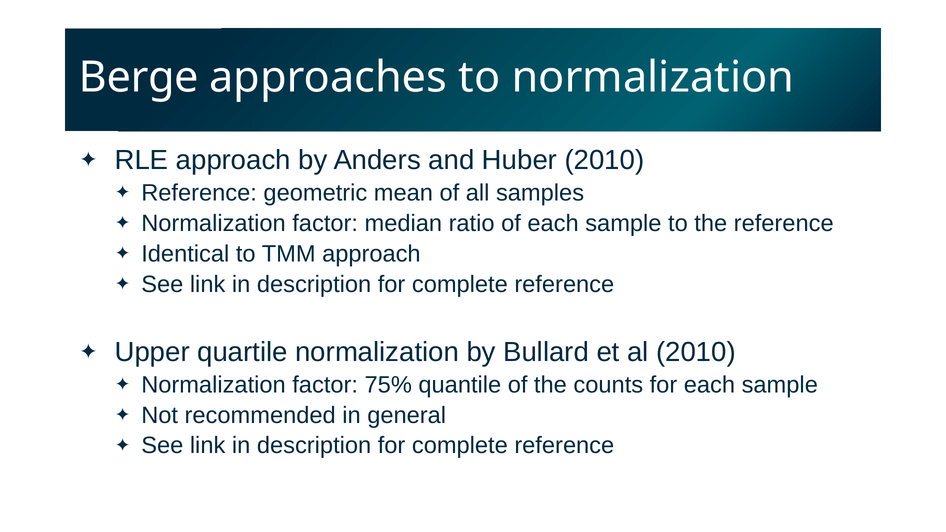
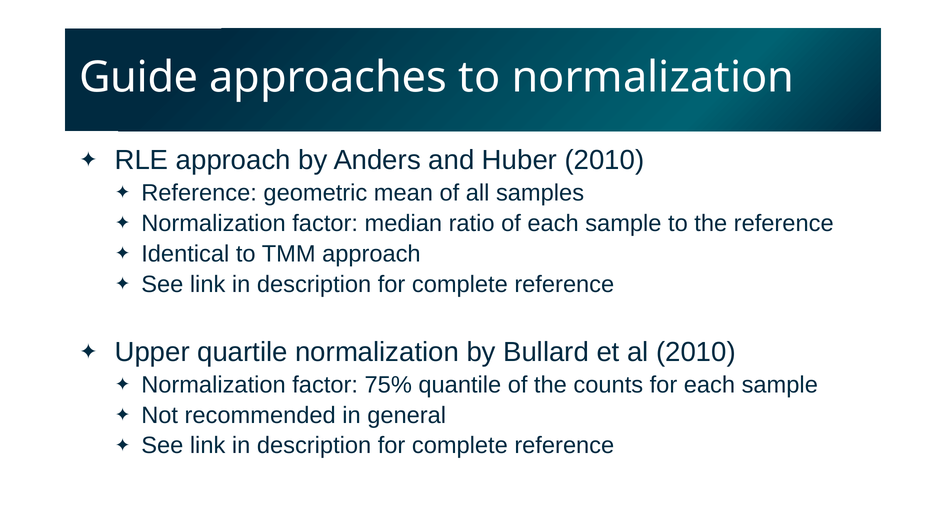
Berge: Berge -> Guide (139, 78)
